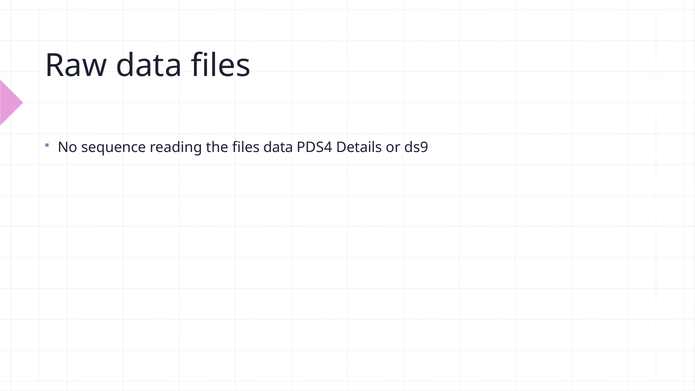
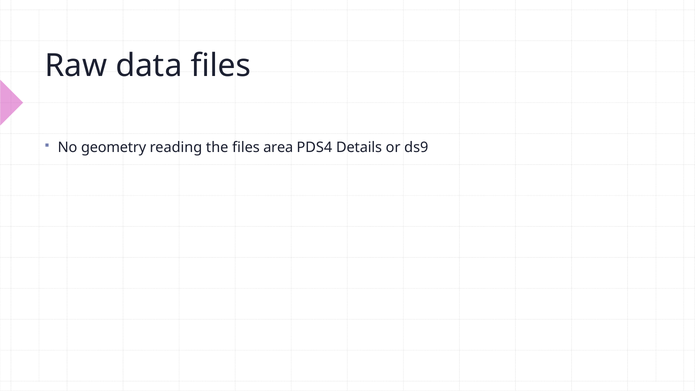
sequence: sequence -> geometry (114, 147)
files data: data -> area (278, 147)
